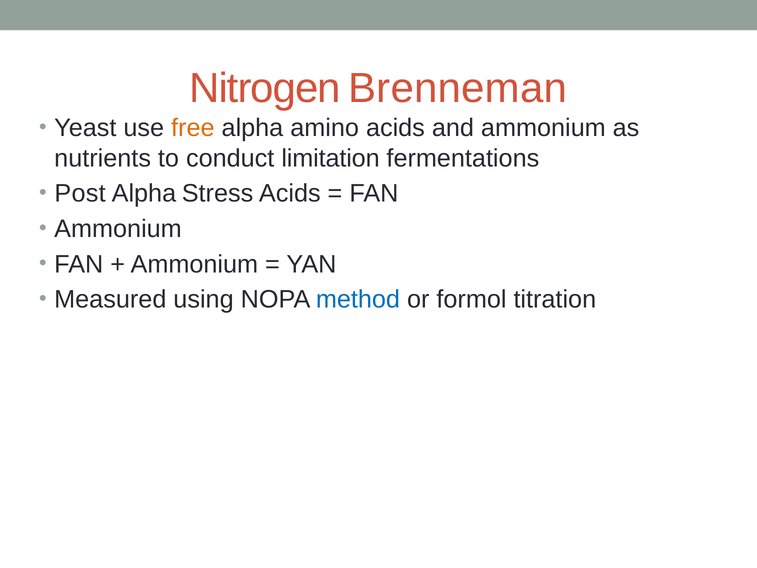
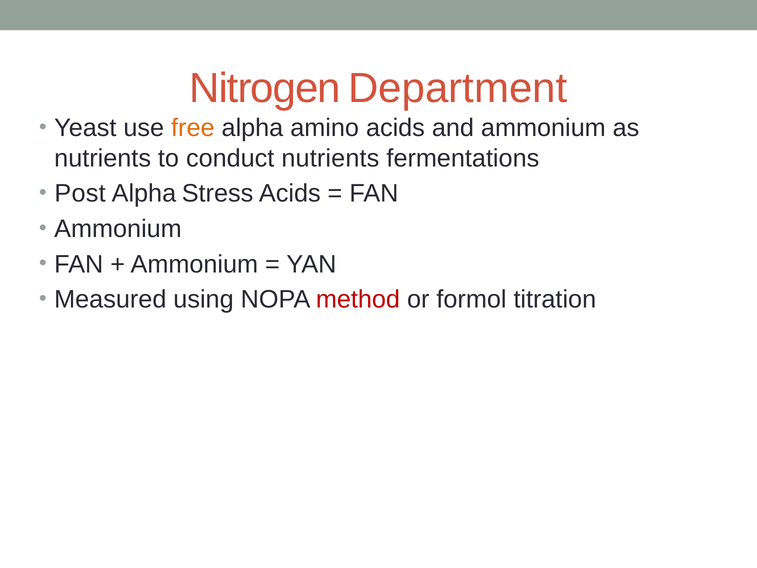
Brenneman: Brenneman -> Department (458, 88)
conduct limitation: limitation -> nutrients (330, 158)
method colour: blue -> red (358, 299)
